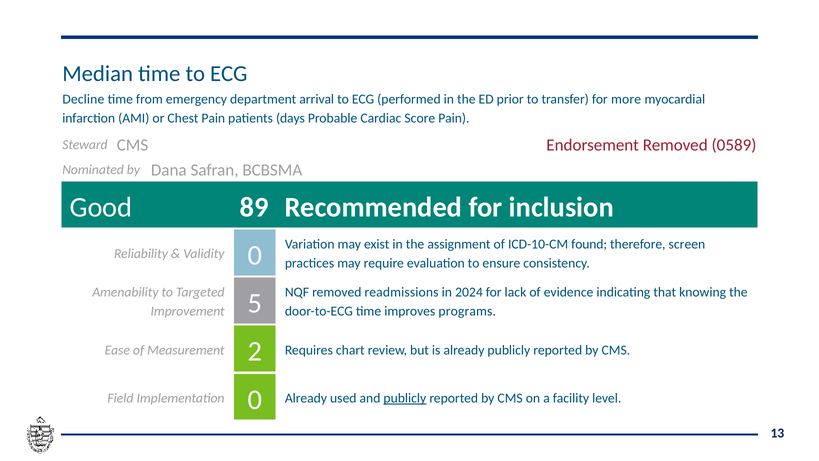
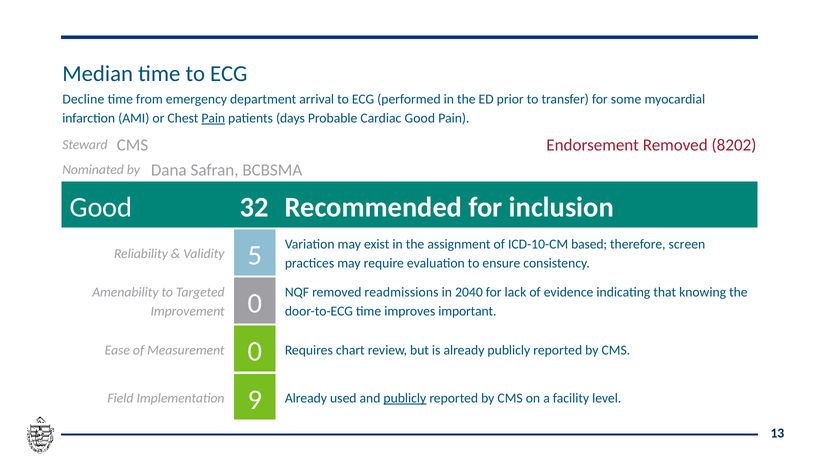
more: more -> some (626, 99)
Pain underline: none -> present (213, 118)
Cardiac Score: Score -> Good (420, 118)
0589: 0589 -> 8202 (734, 145)
89: 89 -> 32 (254, 207)
Validity 0: 0 -> 5 (255, 255)
found: found -> based (589, 244)
Improvement 5: 5 -> 0 (255, 303)
programs: programs -> important (467, 311)
2024: 2024 -> 2040 (469, 292)
Measurement 2: 2 -> 0 (255, 351)
Implementation 0: 0 -> 9 (255, 399)
